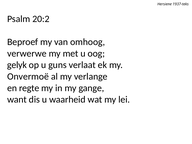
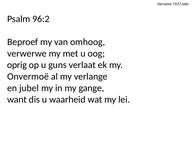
20:2: 20:2 -> 96:2 (41, 19)
gelyk: gelyk -> oprig (17, 65)
regte: regte -> jubel (29, 88)
